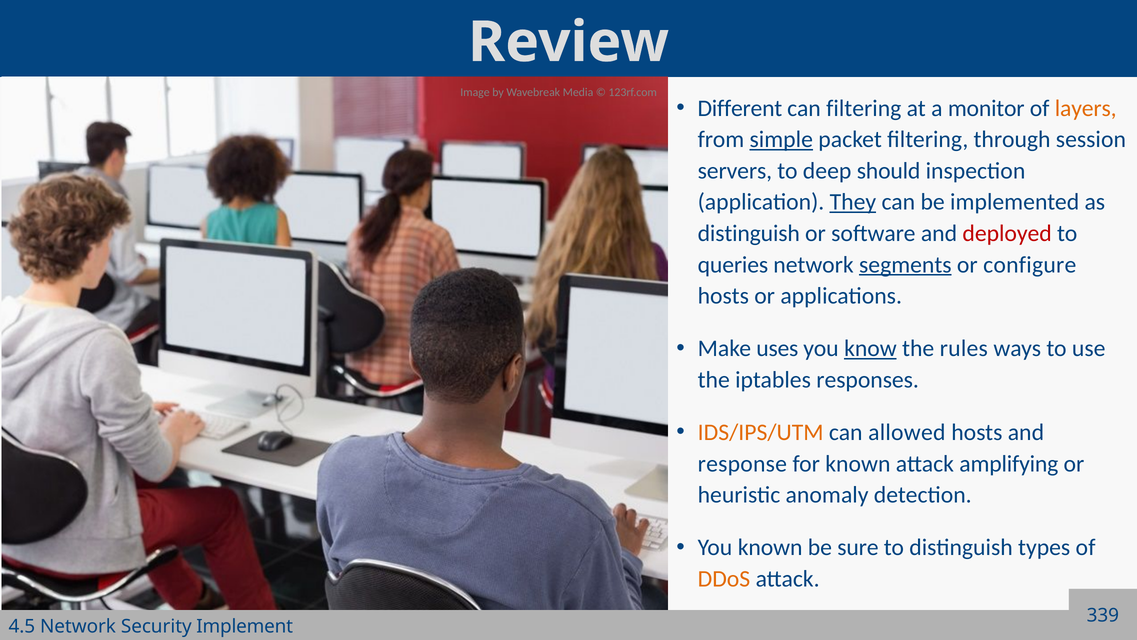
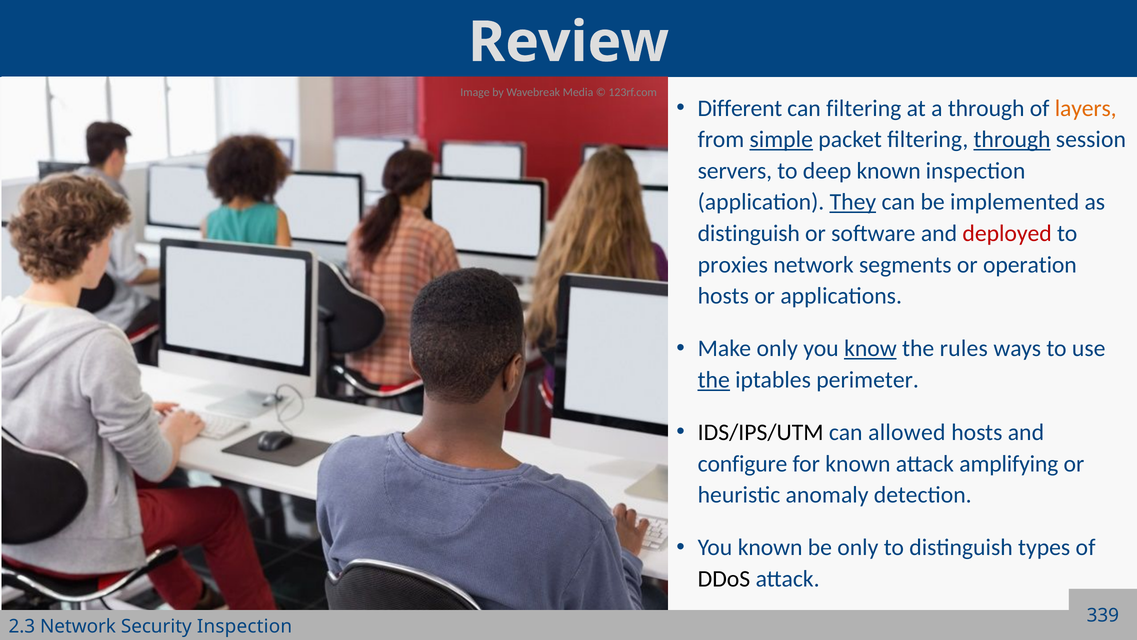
a monitor: monitor -> through (986, 108)
through underline: none -> present (1012, 139)
deep should: should -> known (889, 171)
queries: queries -> proxies (733, 265)
segments underline: present -> none (905, 265)
configure: configure -> operation (1030, 265)
Make uses: uses -> only (777, 348)
the underline: none -> present (714, 380)
responses: responses -> perimeter (868, 380)
IDS/IPS/UTM colour: orange -> black (761, 432)
response: response -> configure (743, 463)
be sure: sure -> only (858, 547)
DDoS colour: orange -> black (724, 579)
4.5: 4.5 -> 2.3 (22, 626)
Security Implement: Implement -> Inspection (245, 626)
